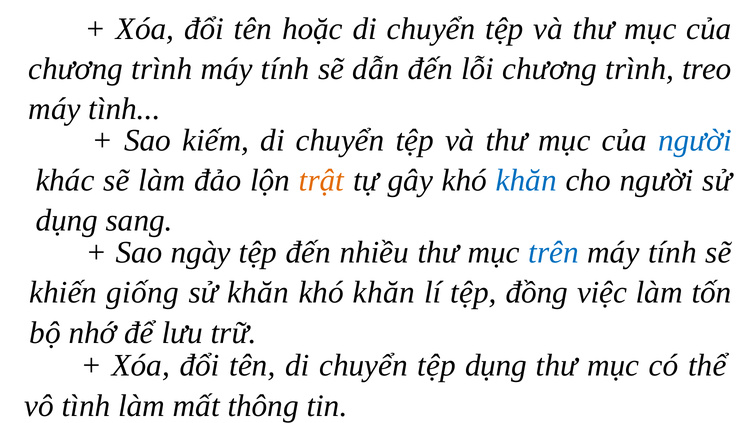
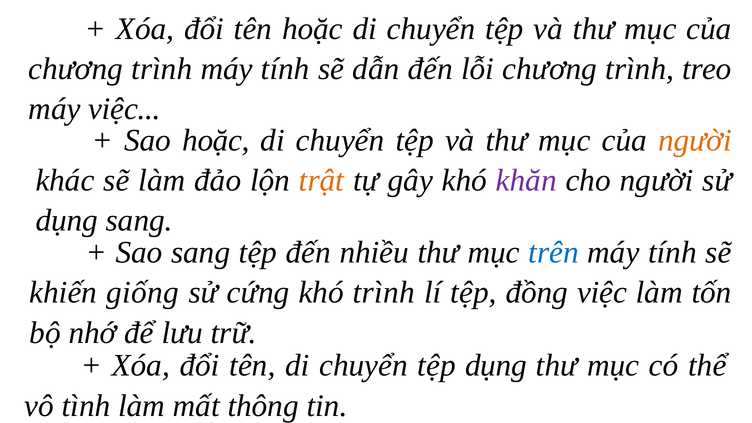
máy tình: tình -> việc (125, 109)
Sao kiếm: kiếm -> hoặc (216, 140)
người colour: blue -> orange (695, 140)
khăn colour: blue -> purple (526, 180)
Sao ngày: ngày -> sang (201, 252)
sử khăn: khăn -> cứng (258, 293)
khăn: khăn -> trình (384, 293)
